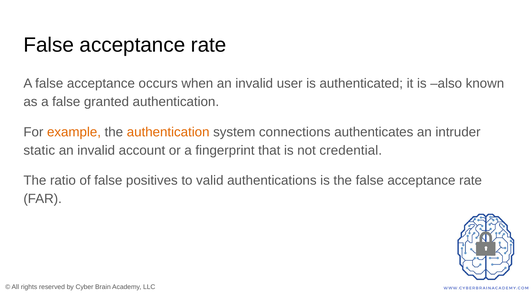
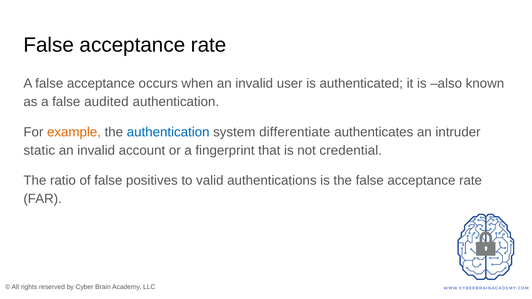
granted: granted -> audited (106, 102)
authentication colour: orange -> blue (168, 132)
connections: connections -> differentiate (295, 132)
